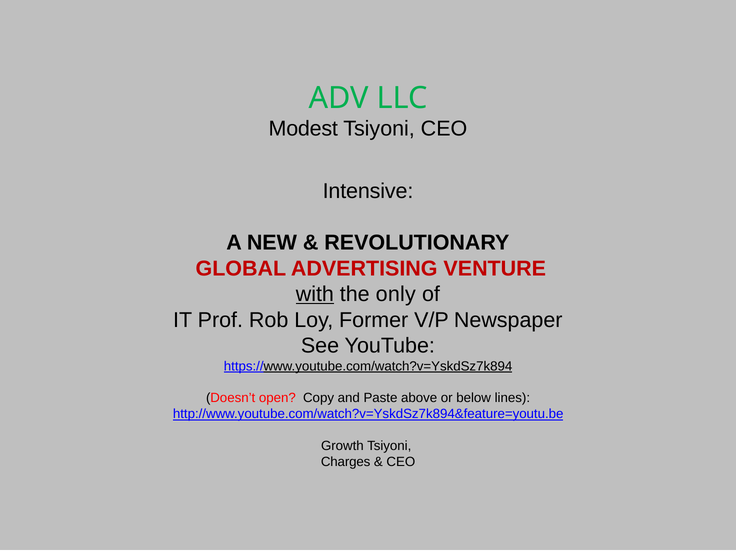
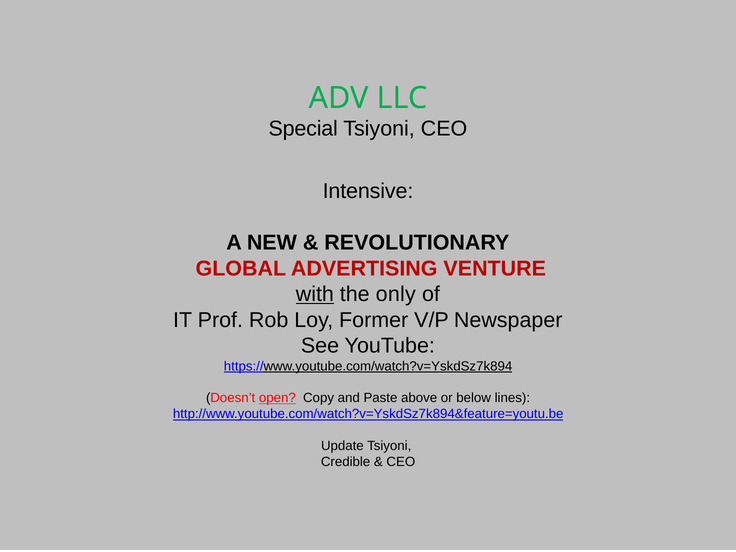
Modest: Modest -> Special (303, 129)
open underline: none -> present (277, 398)
Growth: Growth -> Update (342, 446)
Charges: Charges -> Credible (346, 462)
